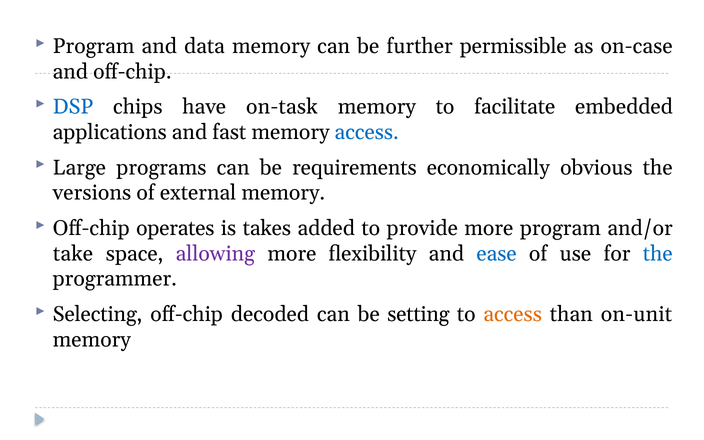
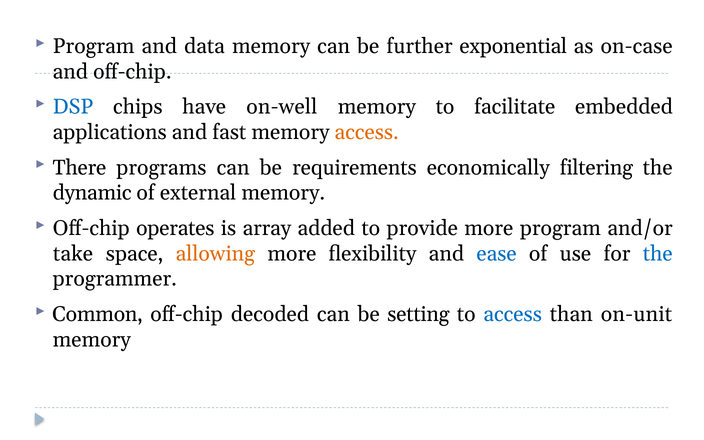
permissible: permissible -> exponential (513, 46)
on-task: on-task -> on-well (282, 107)
access colour: blue -> orange (367, 132)
Large: Large -> There (79, 168)
obvious: obvious -> filtering (596, 168)
versions: versions -> dynamic (92, 193)
takes: takes -> array (267, 228)
allowing colour: purple -> orange (215, 254)
Selecting: Selecting -> Common (98, 314)
access colour: orange -> blue (513, 314)
